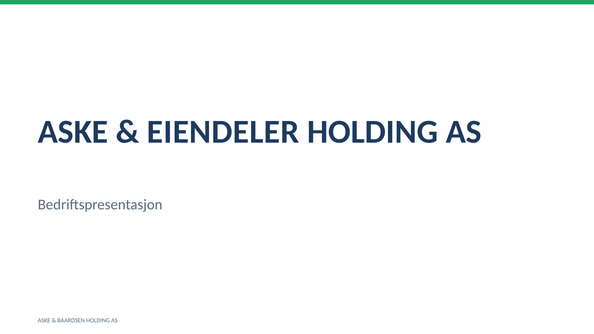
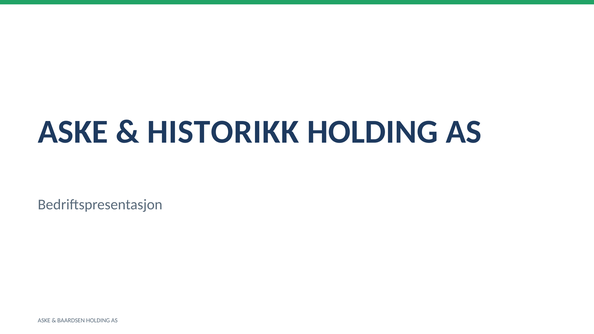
EIENDELER: EIENDELER -> HISTORIKK (223, 132)
